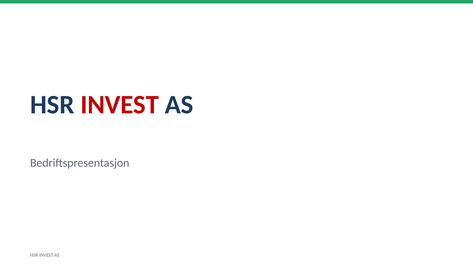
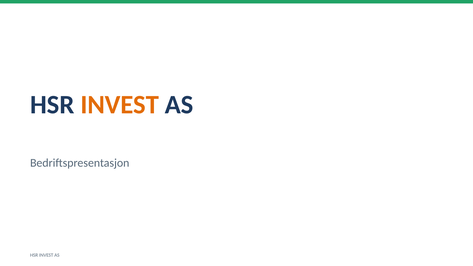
INVEST colour: red -> orange (120, 105)
